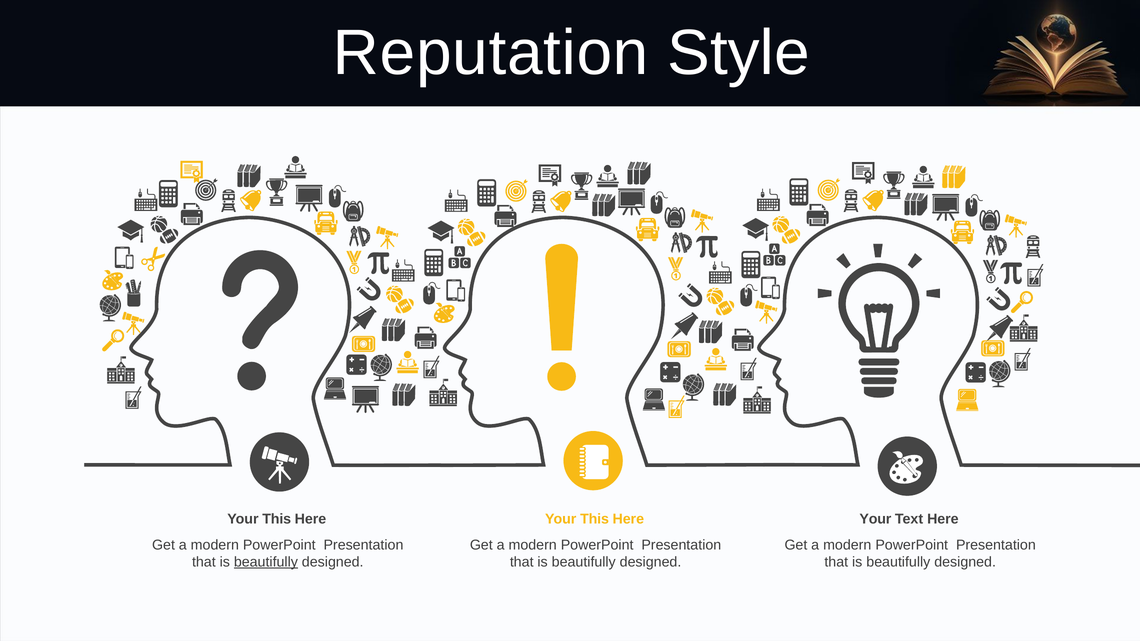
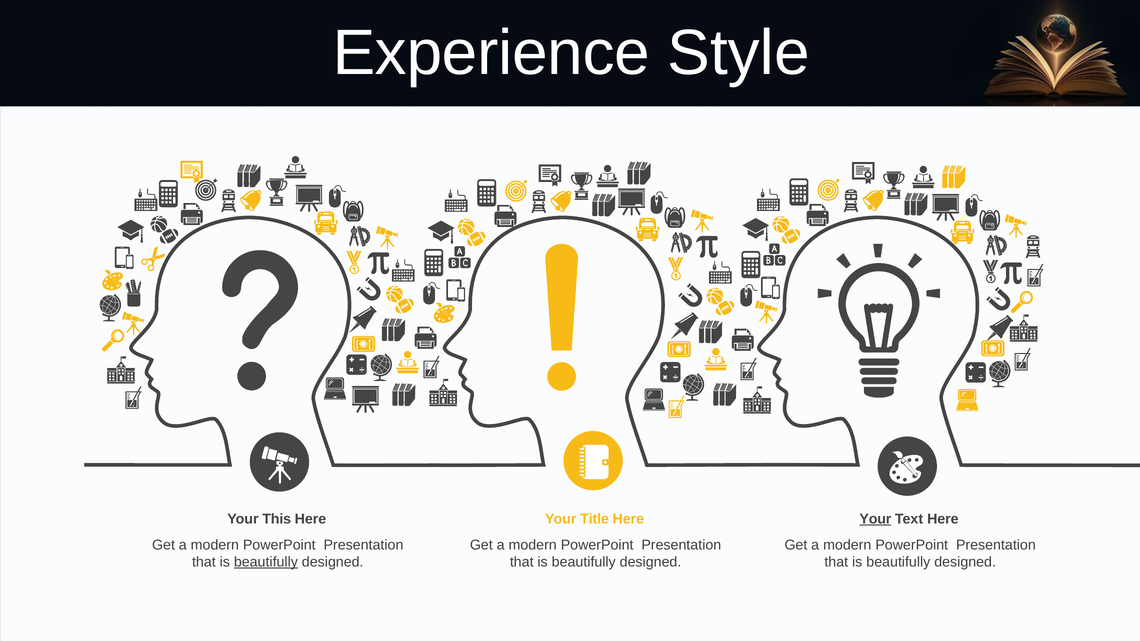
Reputation: Reputation -> Experience (491, 53)
This: This -> Title (595, 519)
Your underline: none -> present (875, 519)
